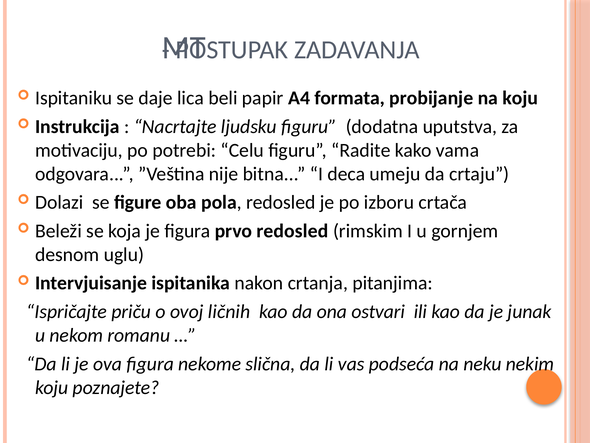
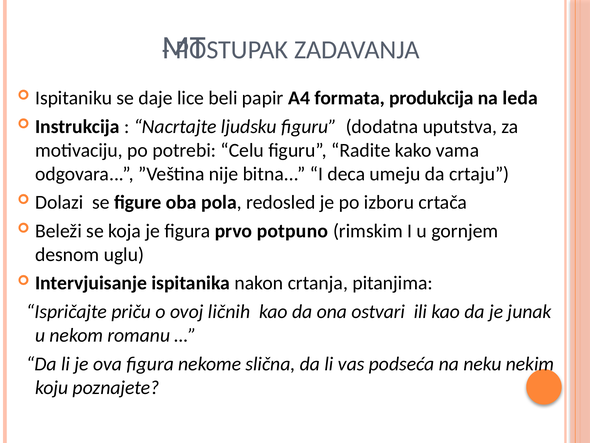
lica: lica -> lice (191, 98)
probijanje: probijanje -> produkcija (431, 98)
na koju: koju -> leda (520, 98)
prvo redosled: redosled -> potpuno (292, 231)
